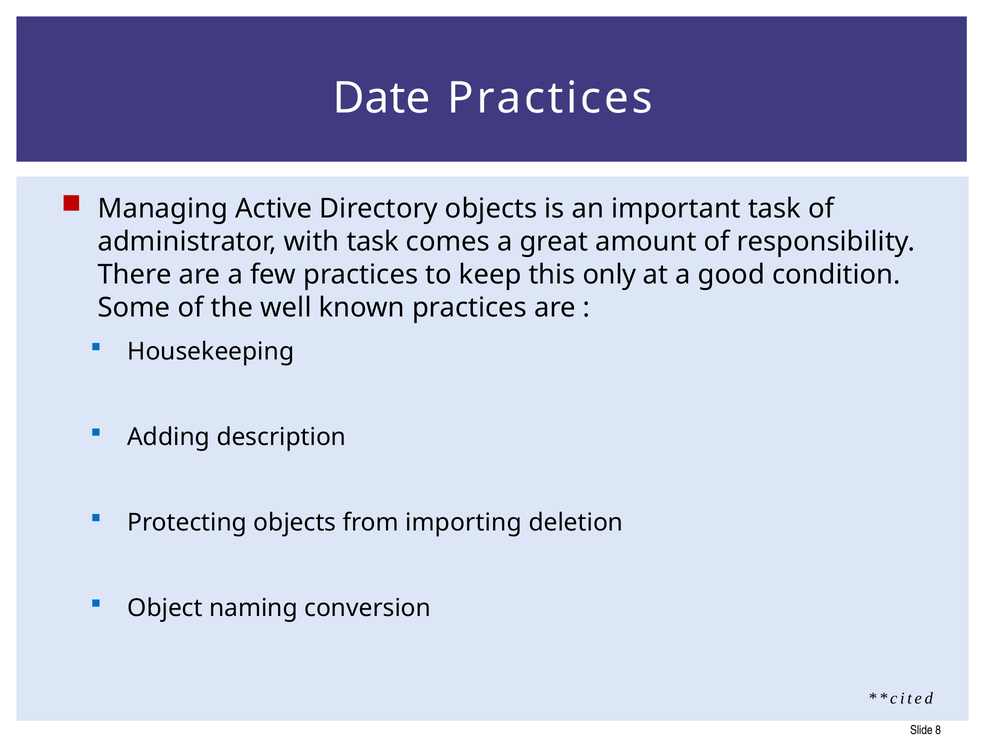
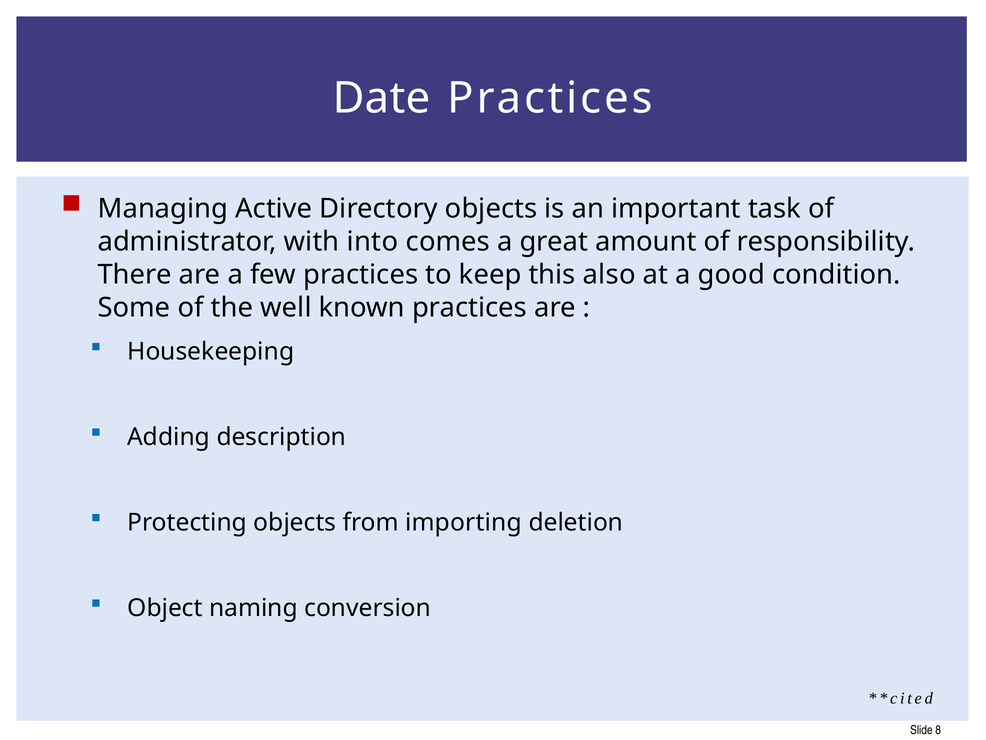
with task: task -> into (372, 242)
only: only -> also (609, 274)
